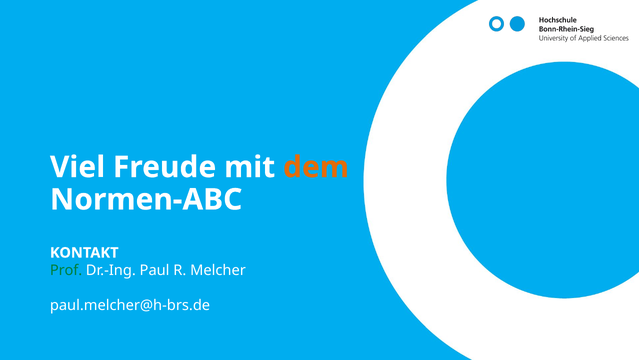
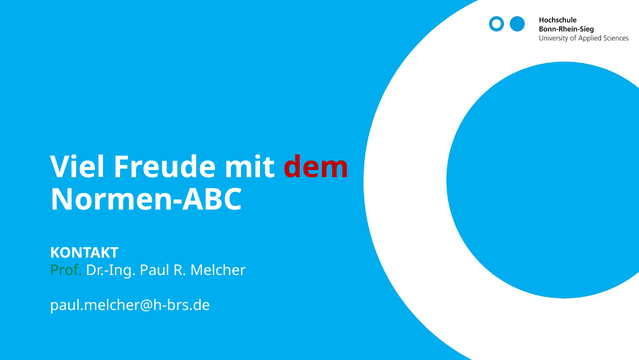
dem colour: orange -> red (316, 167)
